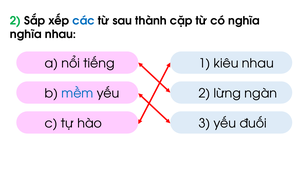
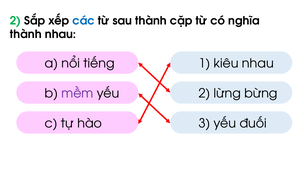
nghĩa: nghĩa -> thành (26, 34)
mềm colour: blue -> purple (77, 93)
ngàn: ngàn -> bừng (261, 93)
